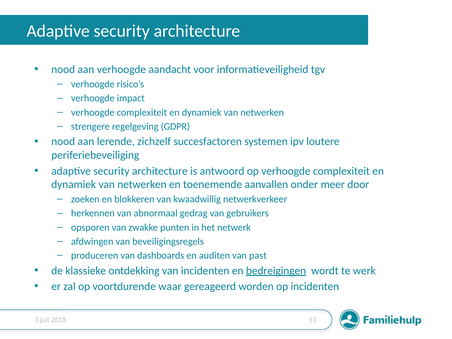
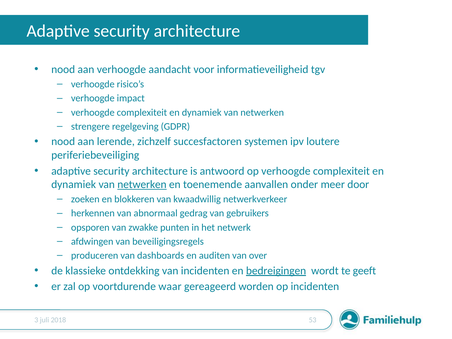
netwerken underline: none -> present (142, 185)
past: past -> over (258, 255)
werk: werk -> geeft (364, 271)
